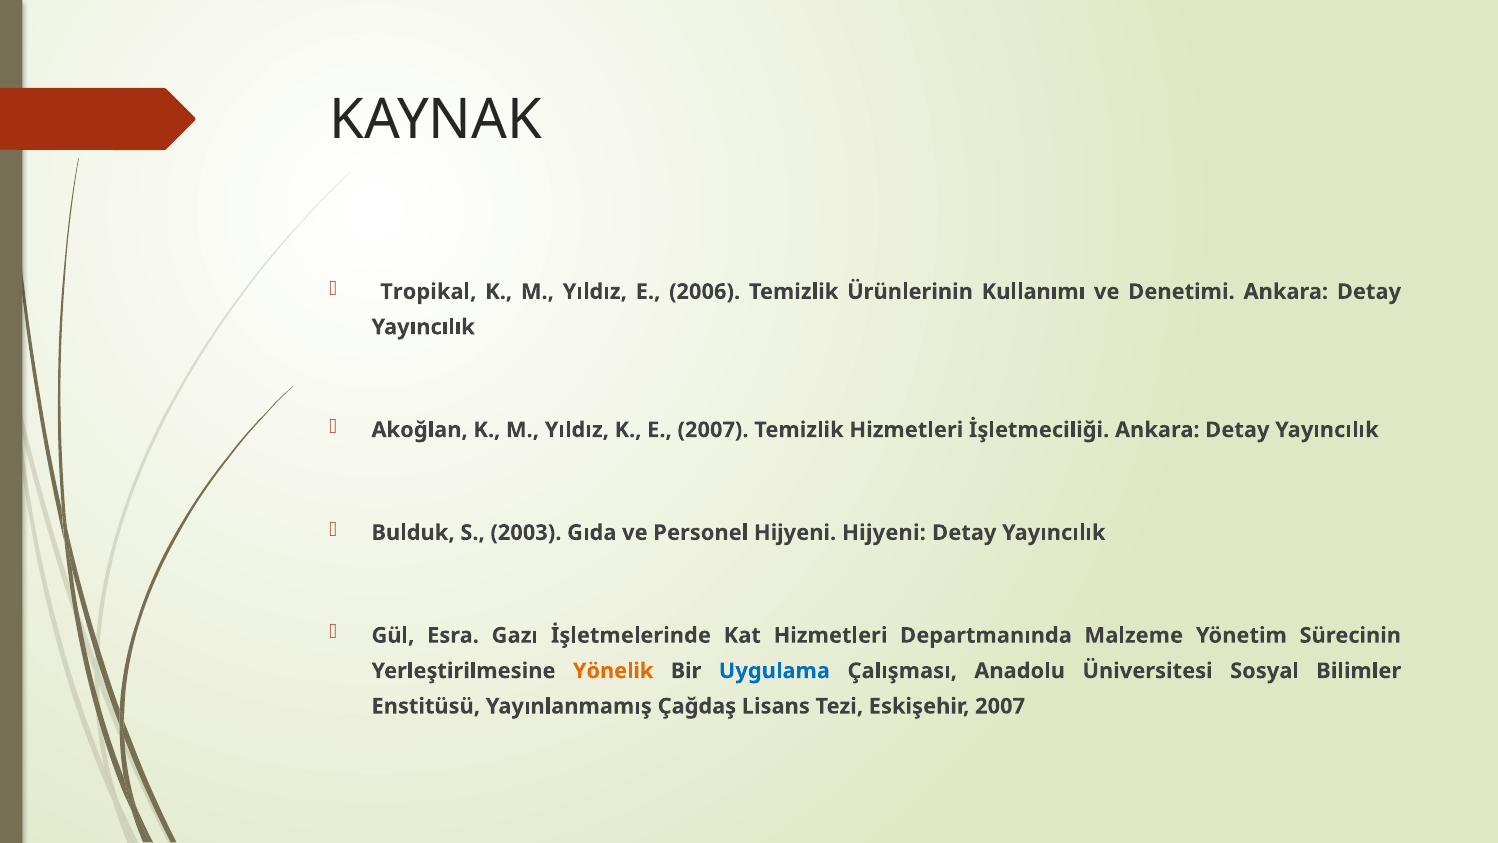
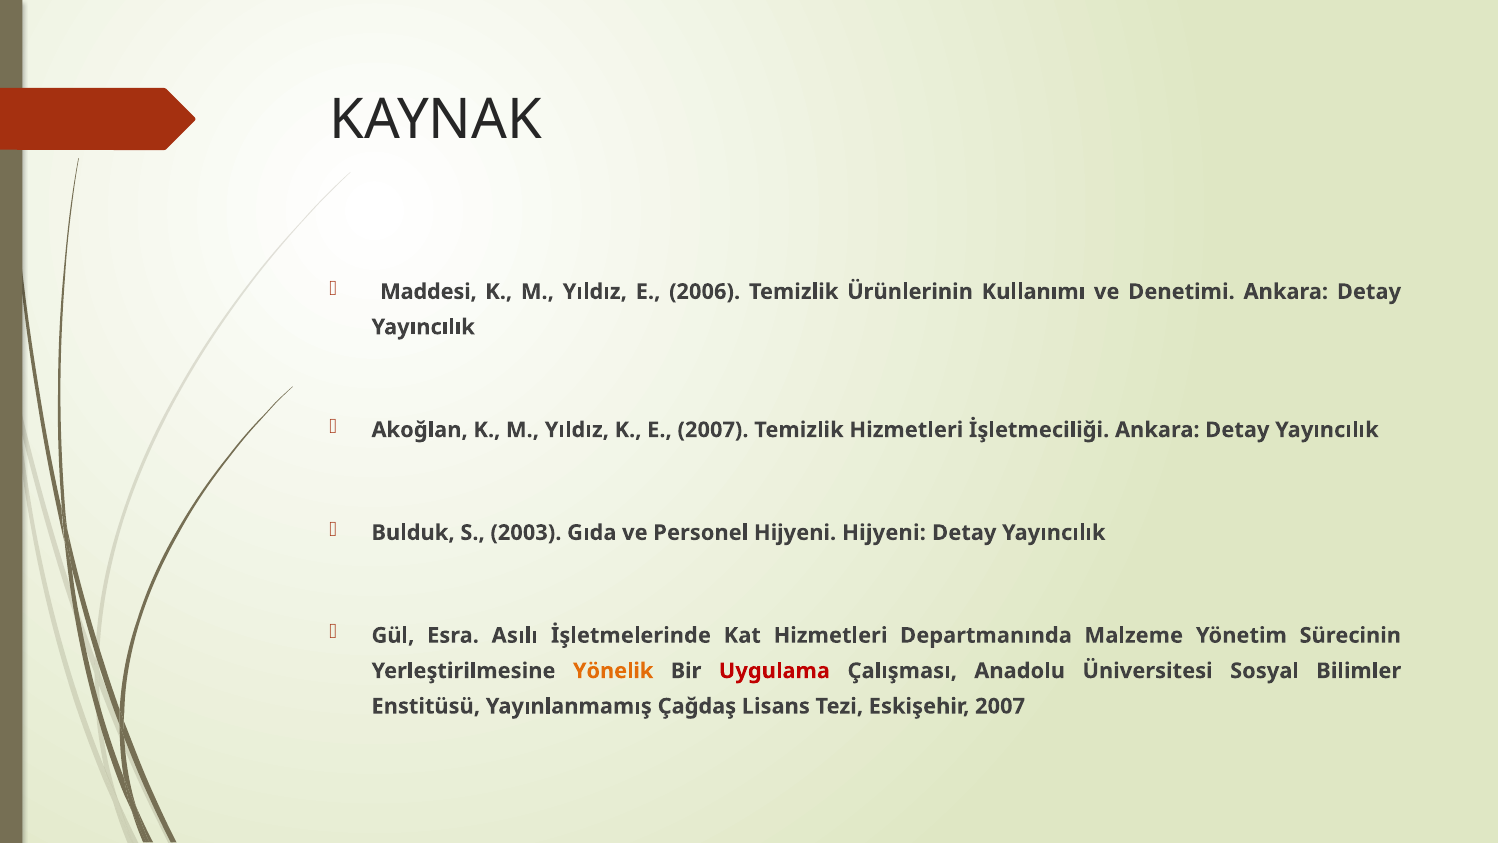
Tropikal: Tropikal -> Maddesi (428, 292)
Gazı: Gazı -> Asılı (515, 635)
Uygulama colour: blue -> red (774, 671)
